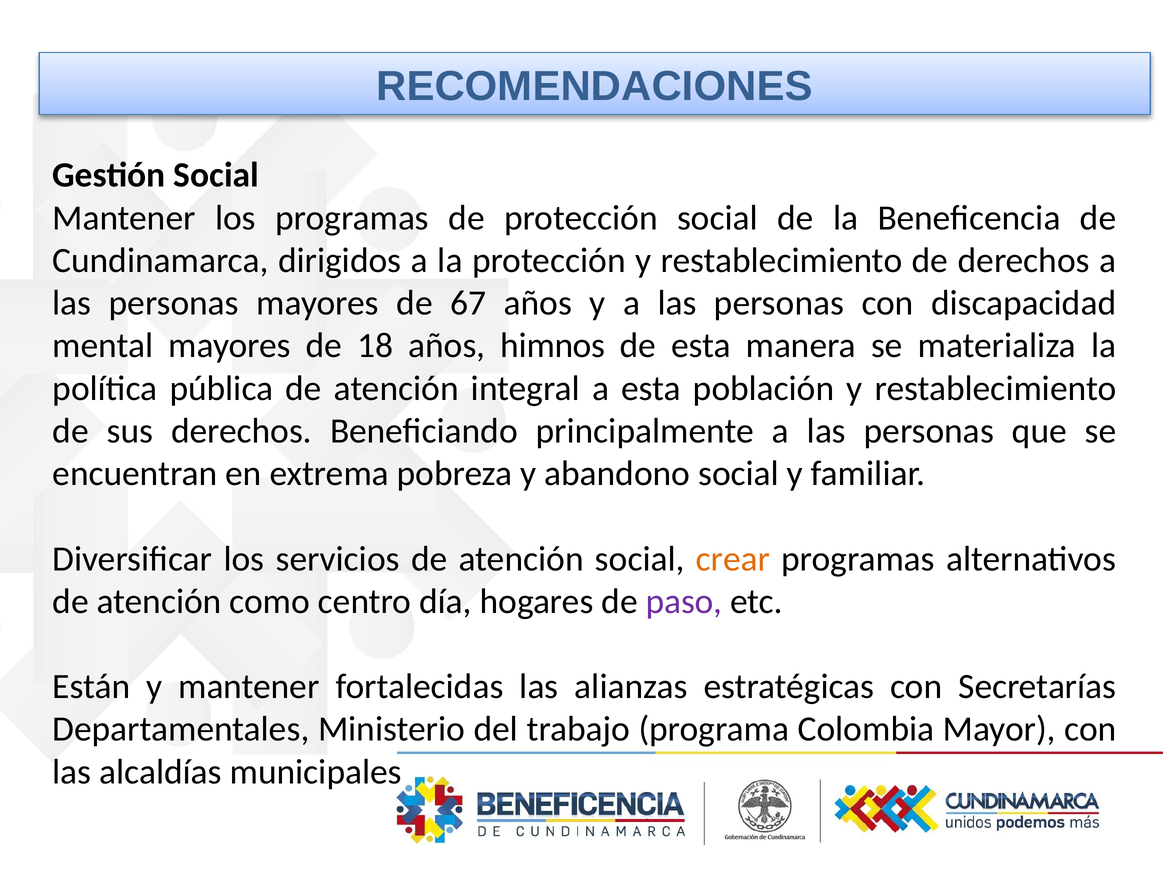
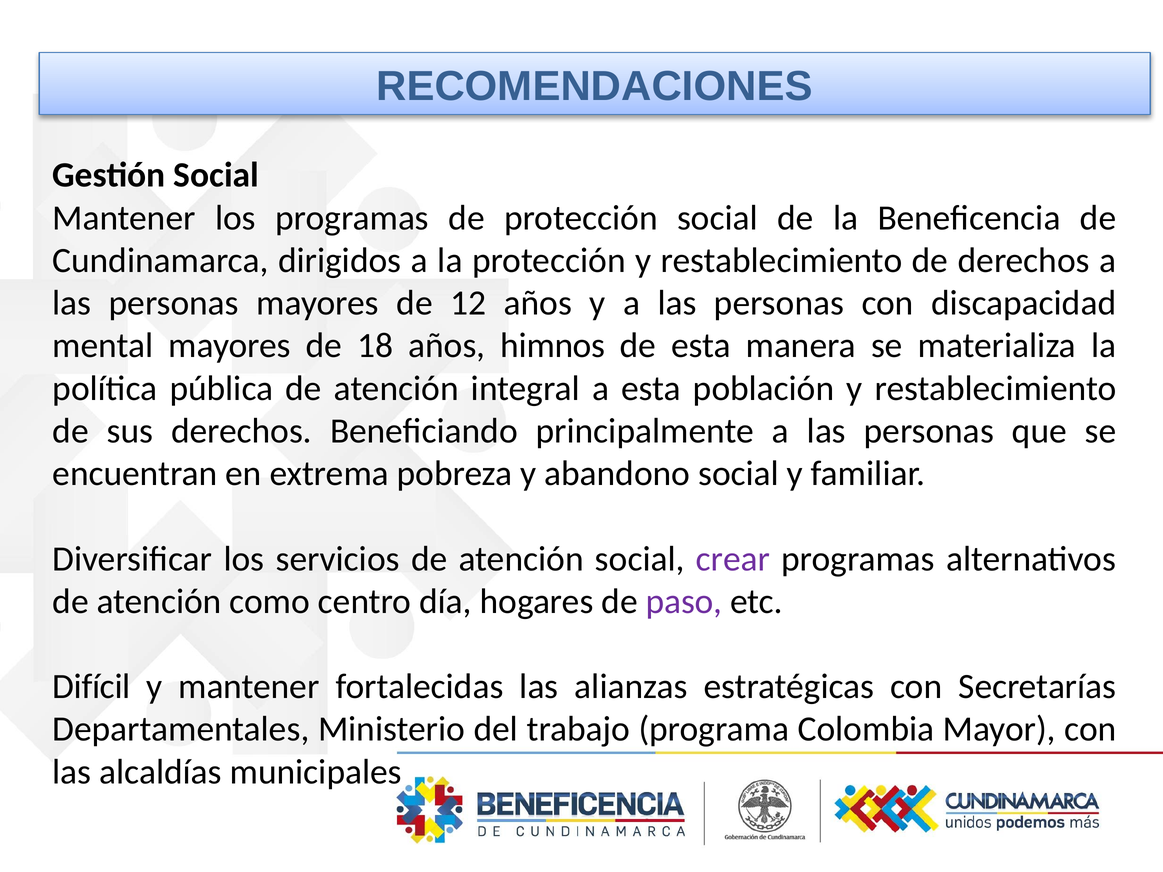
67: 67 -> 12 (468, 303)
crear colour: orange -> purple (733, 559)
Están: Están -> Difícil (91, 687)
